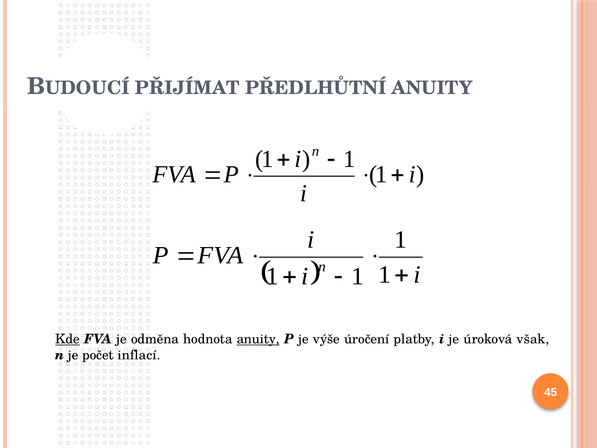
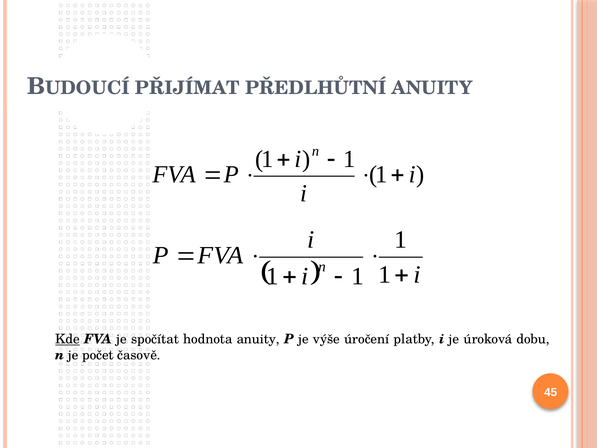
odměna: odměna -> spočítat (155, 339)
anuity underline: present -> none (258, 339)
však: však -> dobu (533, 339)
inflací: inflací -> časově (139, 355)
